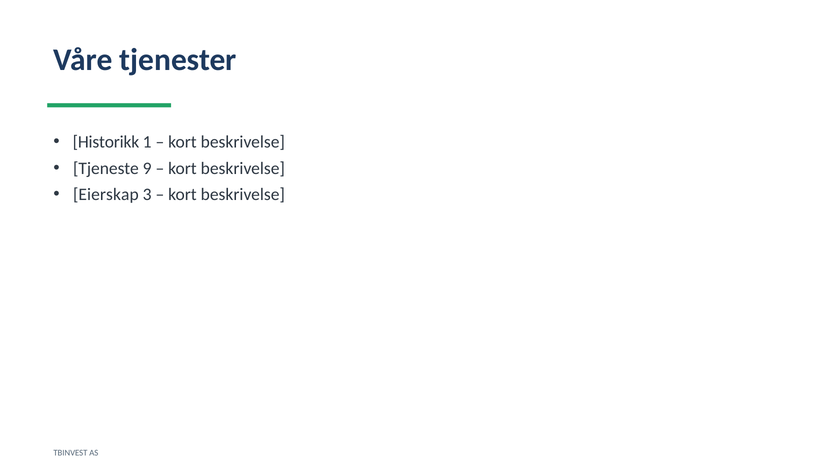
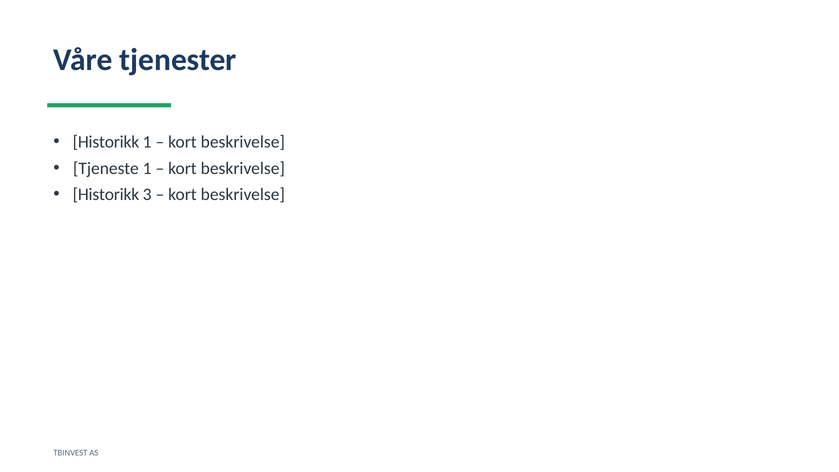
Tjeneste 9: 9 -> 1 (147, 168)
Eierskap: Eierskap -> Historikk (106, 195)
